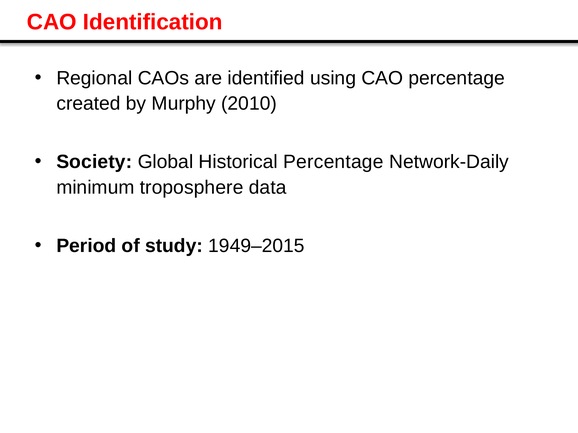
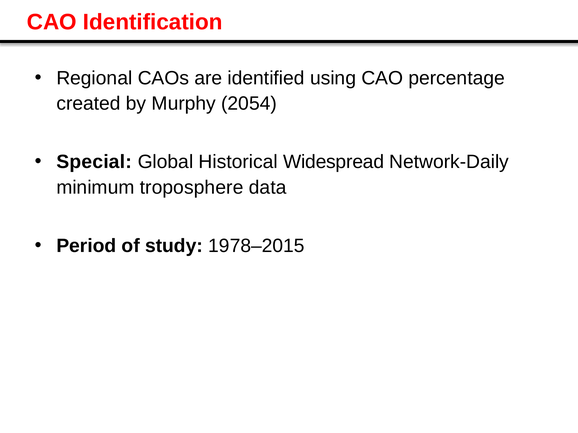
2010: 2010 -> 2054 (249, 104)
Society: Society -> Special (94, 162)
Historical Percentage: Percentage -> Widespread (334, 162)
1949–2015: 1949–2015 -> 1978–2015 (256, 246)
